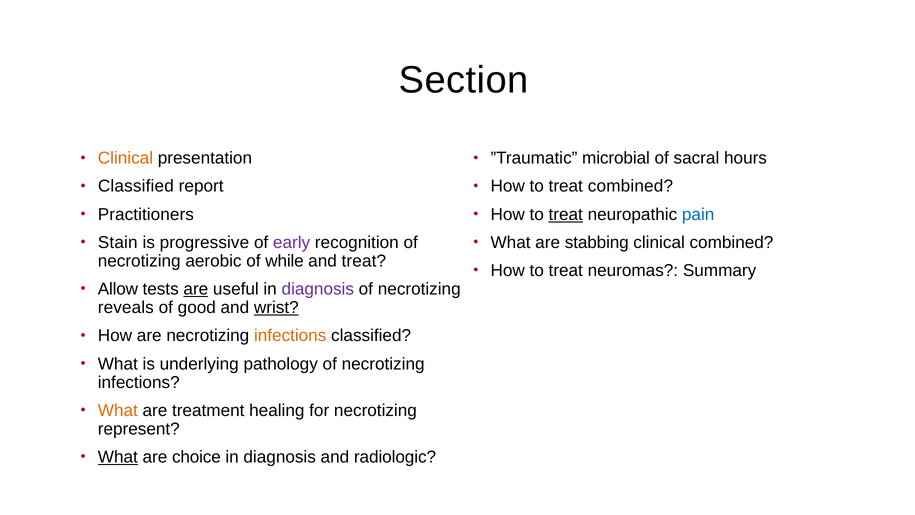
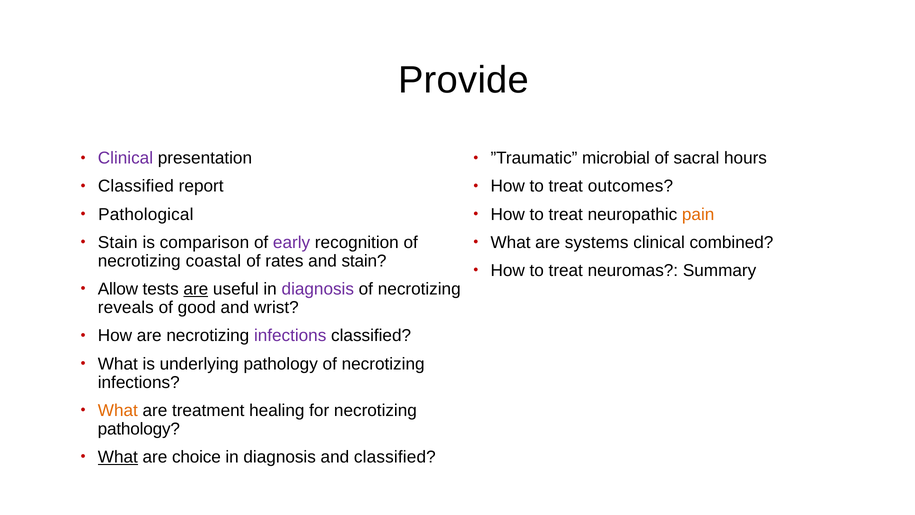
Section: Section -> Provide (464, 80)
Clinical colour: orange -> purple (125, 158)
treat combined: combined -> outcomes (630, 186)
Practitioners: Practitioners -> Pathological (146, 214)
treat underline: present -> none (566, 214)
pain colour: blue -> orange (698, 214)
progressive: progressive -> comparison (204, 242)
stabbing: stabbing -> systems (597, 242)
aerobic: aerobic -> coastal (213, 261)
while: while -> rates (284, 261)
and treat: treat -> stain (364, 261)
wrist underline: present -> none (276, 307)
infections colour: orange -> purple (290, 336)
represent: represent -> pathology (139, 429)
and radiologic: radiologic -> classified (395, 457)
